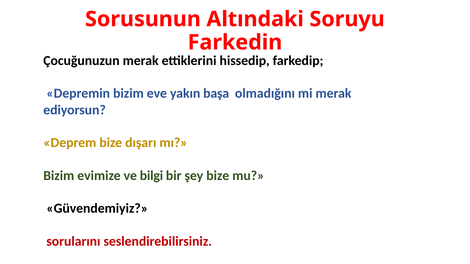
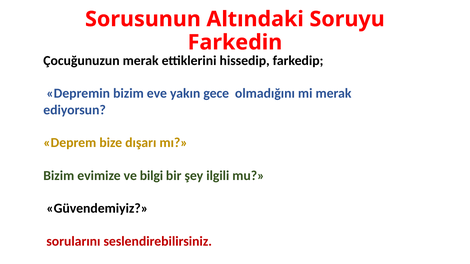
başa: başa -> gece (216, 94)
şey bize: bize -> ilgili (218, 176)
